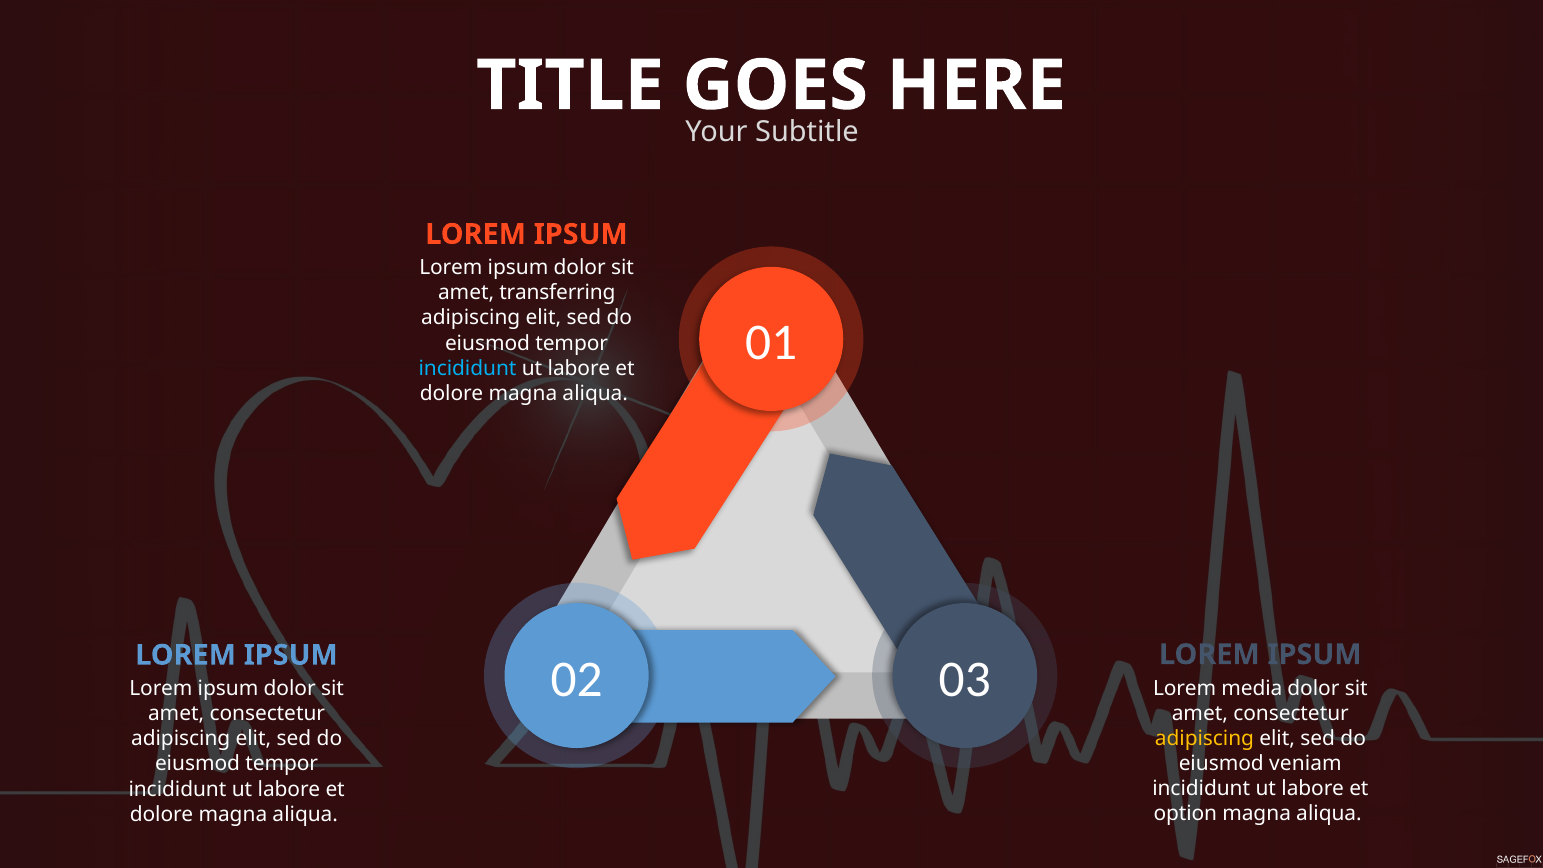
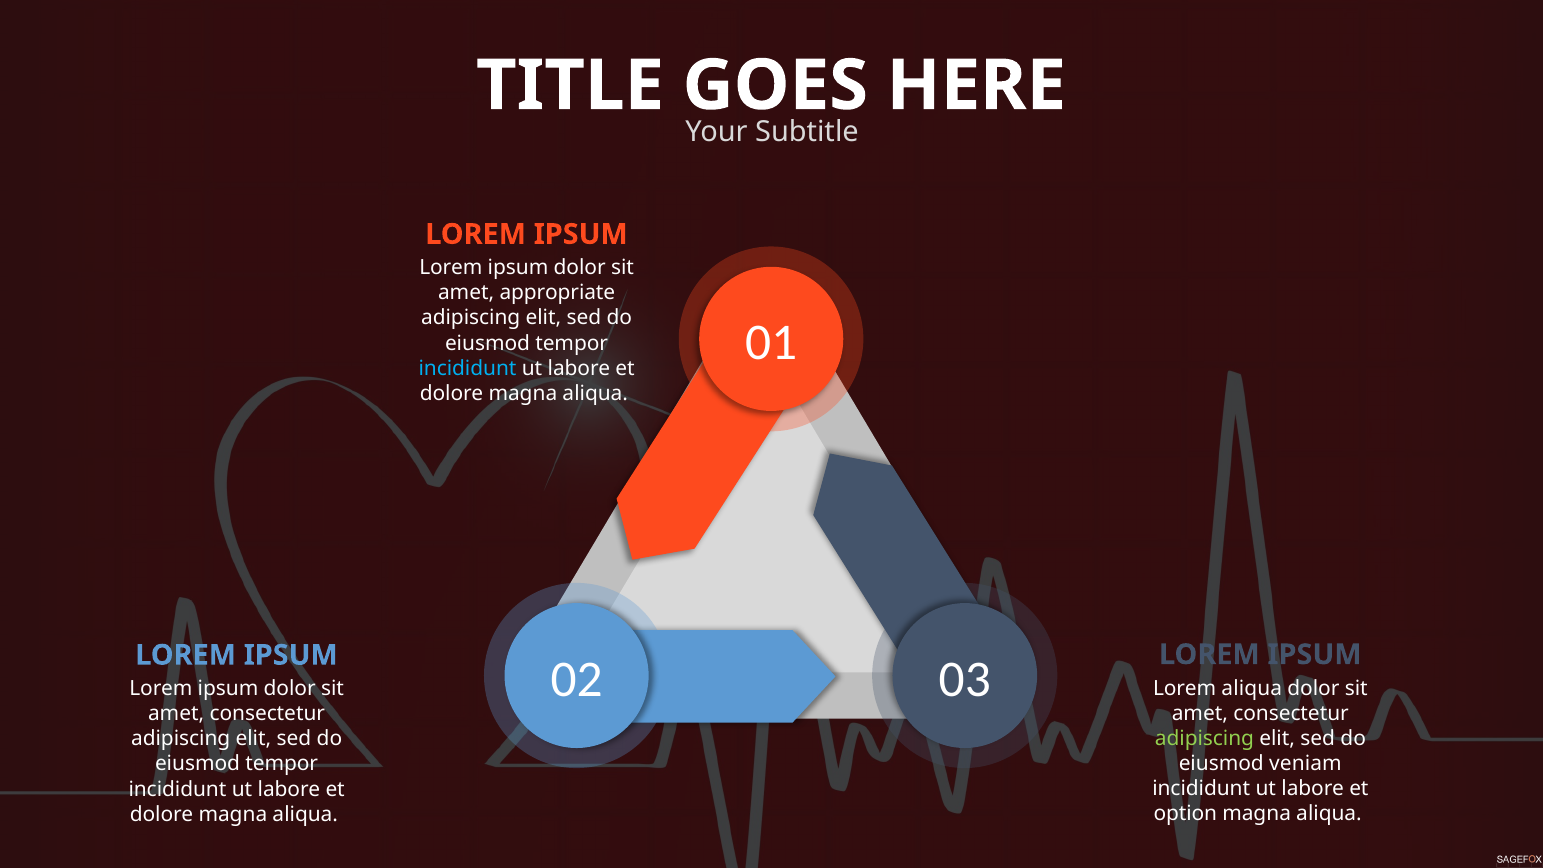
transferring: transferring -> appropriate (557, 293)
Lorem media: media -> aliqua (1252, 688)
adipiscing colour: yellow -> light green (1205, 738)
